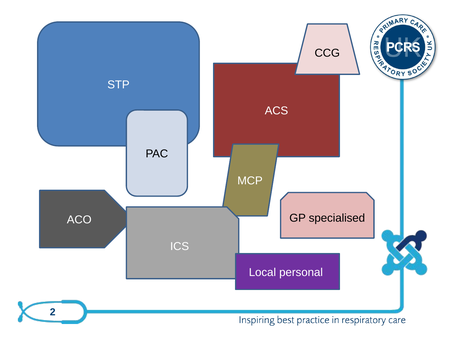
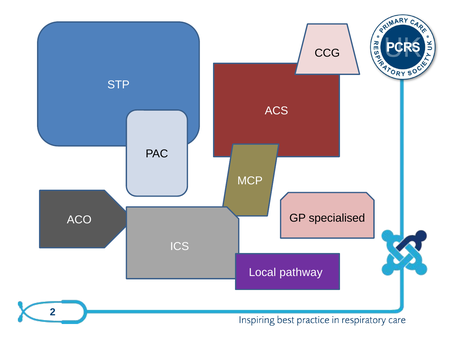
personal: personal -> pathway (301, 272)
